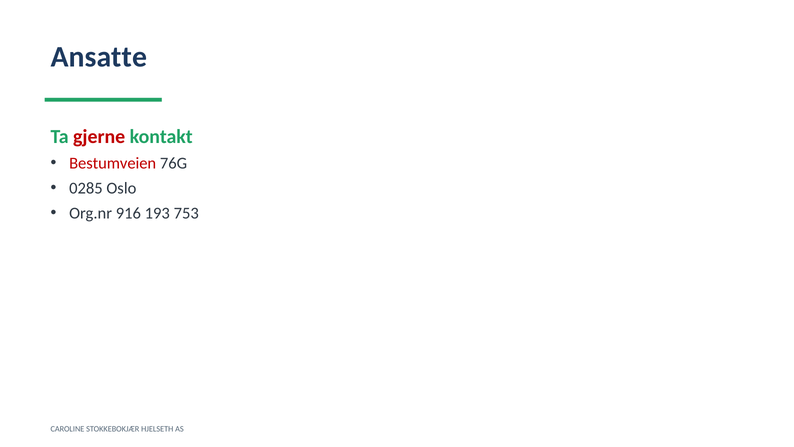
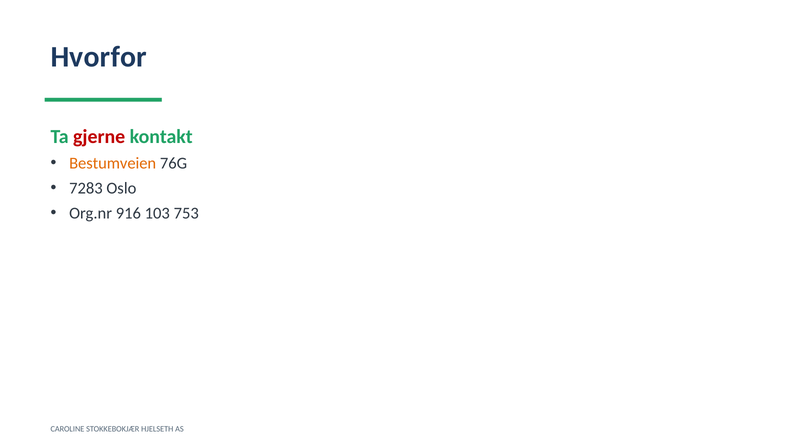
Ansatte: Ansatte -> Hvorfor (99, 57)
Bestumveien colour: red -> orange (113, 163)
0285: 0285 -> 7283 (86, 188)
193: 193 -> 103 (157, 213)
